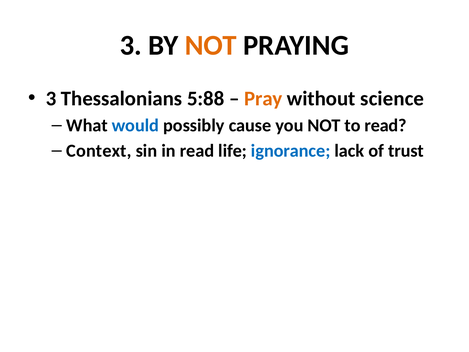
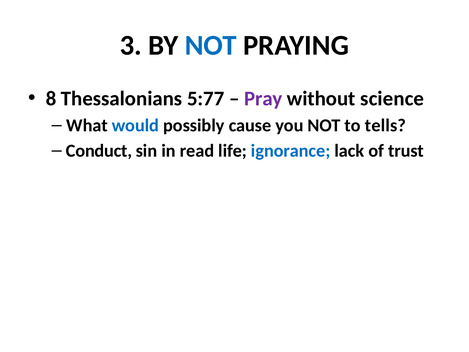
NOT colour: orange -> blue (211, 45)
3: 3 -> 8 (51, 98)
5:88: 5:88 -> 5:77 (206, 98)
Pray colour: orange -> purple (263, 98)
to read: read -> tells (385, 125)
Context: Context -> Conduct (99, 151)
